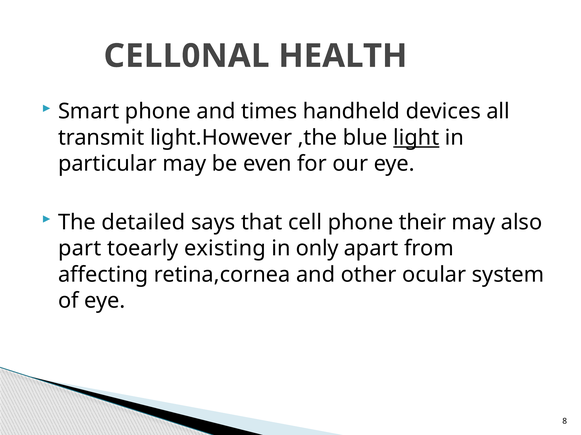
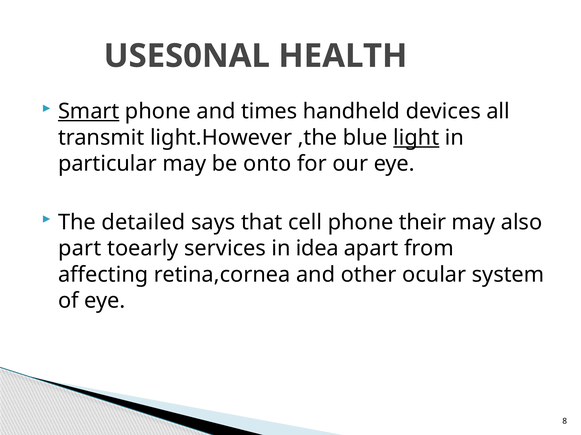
CELL0NAL: CELL0NAL -> USES0NAL (187, 56)
Smart underline: none -> present (89, 112)
even: even -> onto (267, 164)
existing: existing -> services (225, 249)
only: only -> idea (317, 249)
